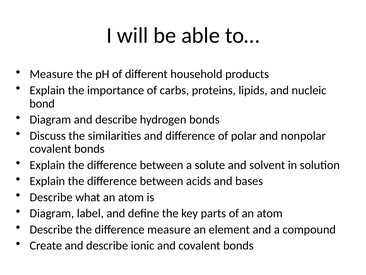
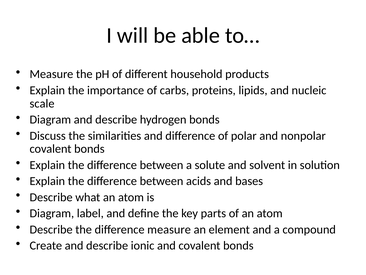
bond: bond -> scale (42, 103)
